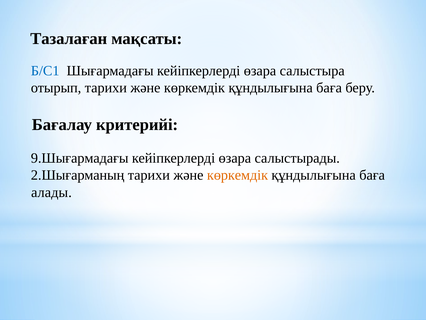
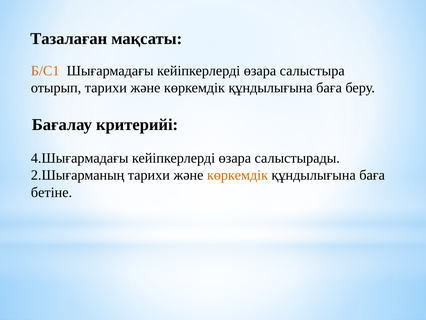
Б/С1 colour: blue -> orange (45, 71)
9.Шығармадағы: 9.Шығармадағы -> 4.Шығармадағы (80, 158)
алады: алады -> бетіне (52, 192)
